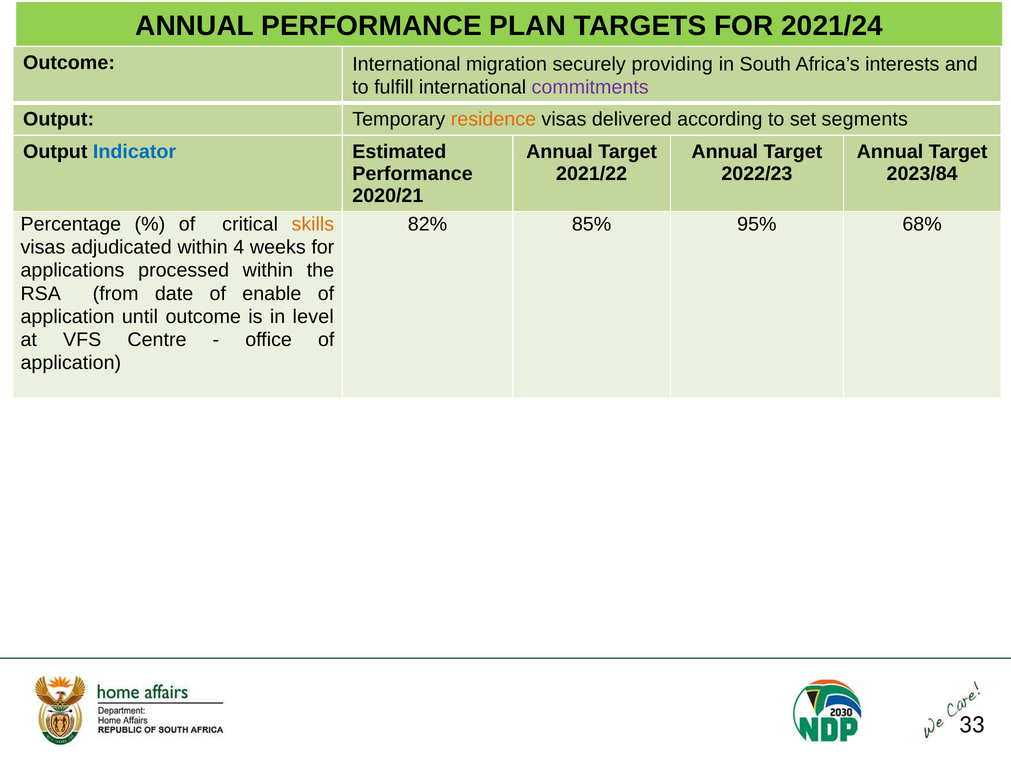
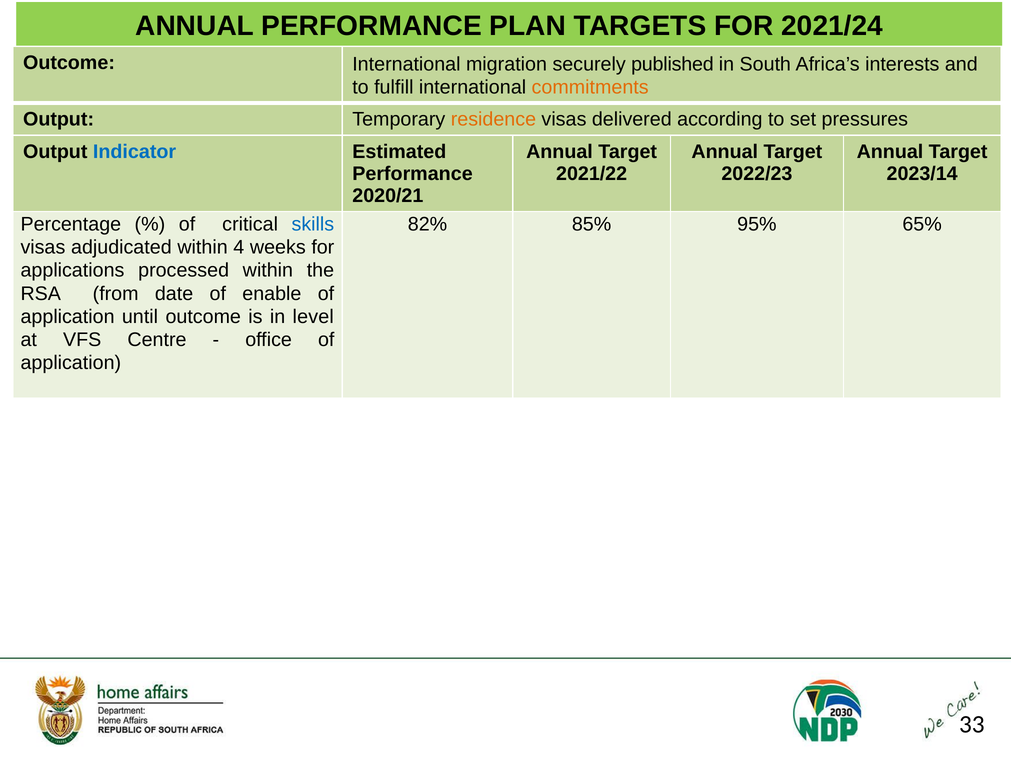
providing: providing -> published (672, 64)
commitments colour: purple -> orange (590, 87)
segments: segments -> pressures (865, 119)
2023/84: 2023/84 -> 2023/14 (922, 174)
skills colour: orange -> blue (313, 224)
68%: 68% -> 65% (922, 224)
